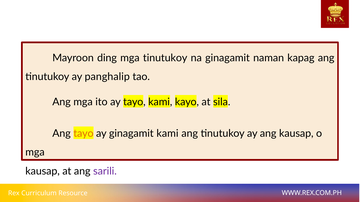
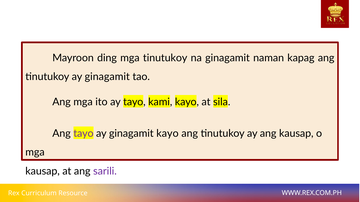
tinutukoy ay panghalip: panghalip -> ginagamit (107, 77)
tayo colour: orange -> purple (83, 134)
ginagamit kami: kami -> kayo (167, 134)
